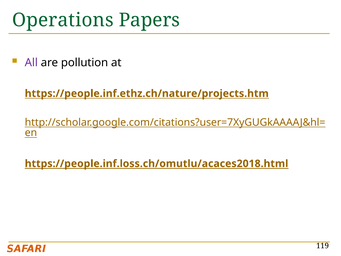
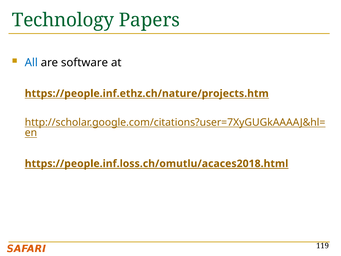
Operations: Operations -> Technology (63, 20)
All colour: purple -> blue (31, 62)
pollution: pollution -> software (85, 62)
